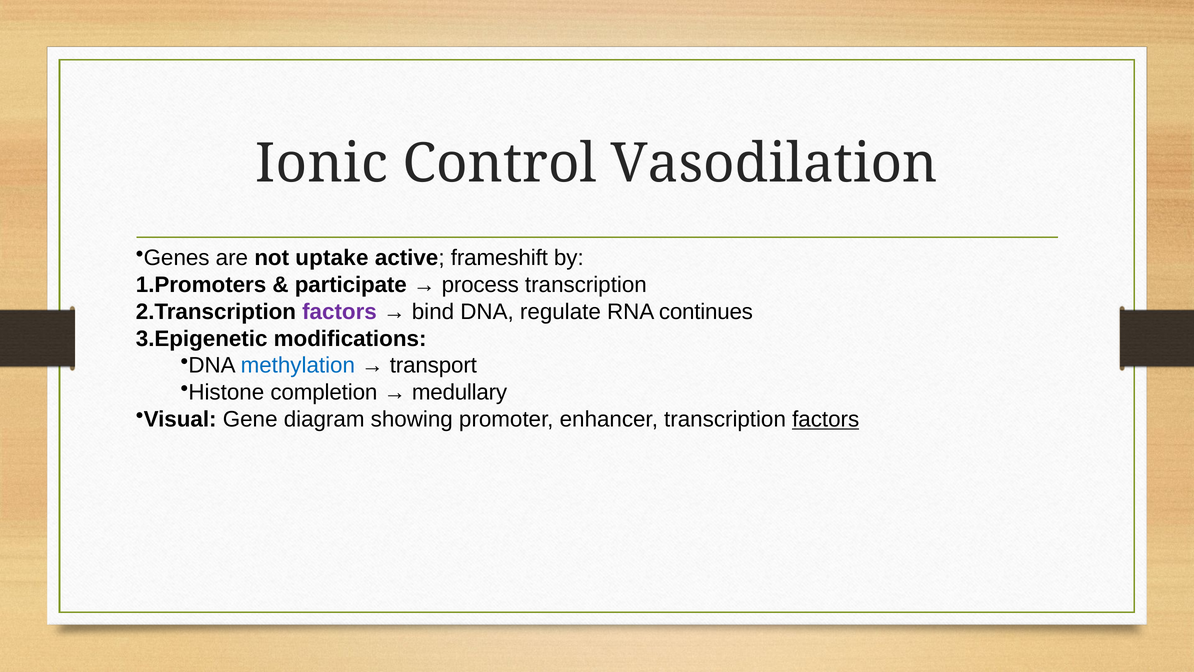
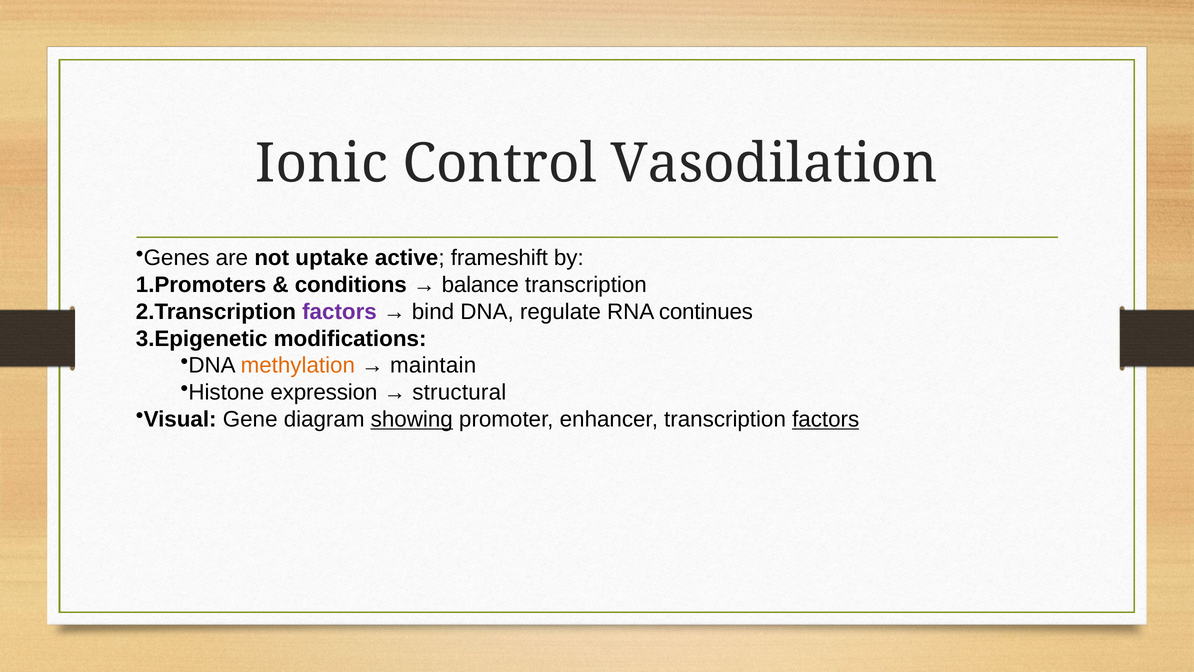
participate: participate -> conditions (351, 285)
process: process -> balance (480, 285)
methylation colour: blue -> orange (298, 365)
transport: transport -> maintain (433, 365)
completion: completion -> expression (324, 392)
medullary: medullary -> structural (459, 392)
showing underline: none -> present (412, 419)
